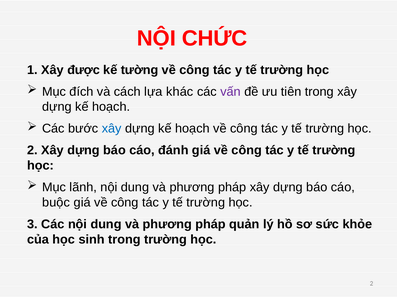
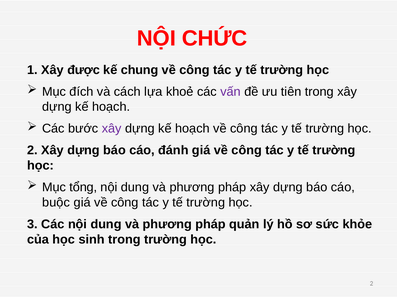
tường: tường -> chung (140, 70)
khác: khác -> khoẻ (180, 92)
xây colour: blue -> purple (112, 129)
lãnh: lãnh -> tổng (83, 188)
